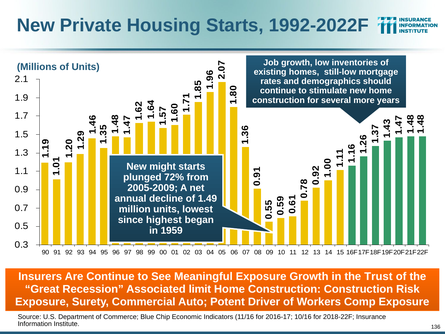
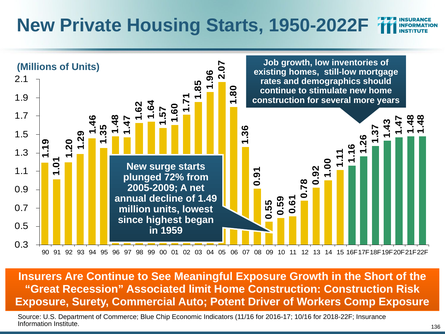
1992-2022F: 1992-2022F -> 1950-2022F (319, 25)
might: might -> surge (163, 166)
Trust: Trust -> Short (379, 276)
